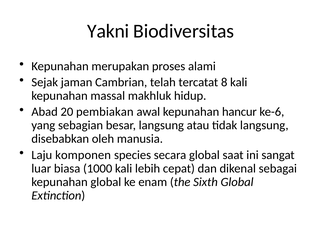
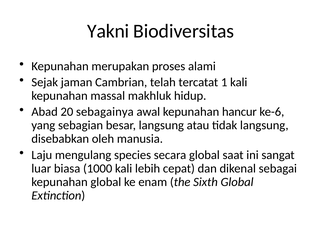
8: 8 -> 1 (224, 82)
pembiakan: pembiakan -> sebagainya (105, 112)
komponen: komponen -> mengulang (83, 155)
